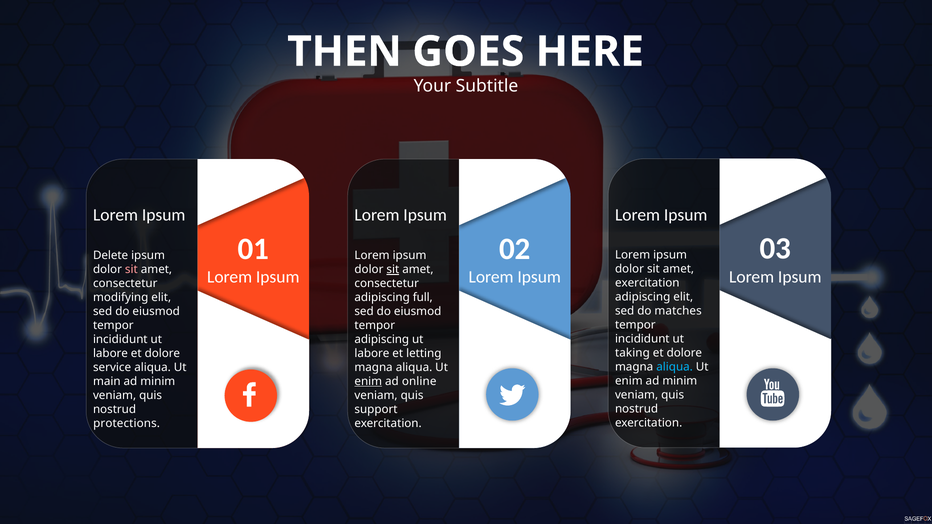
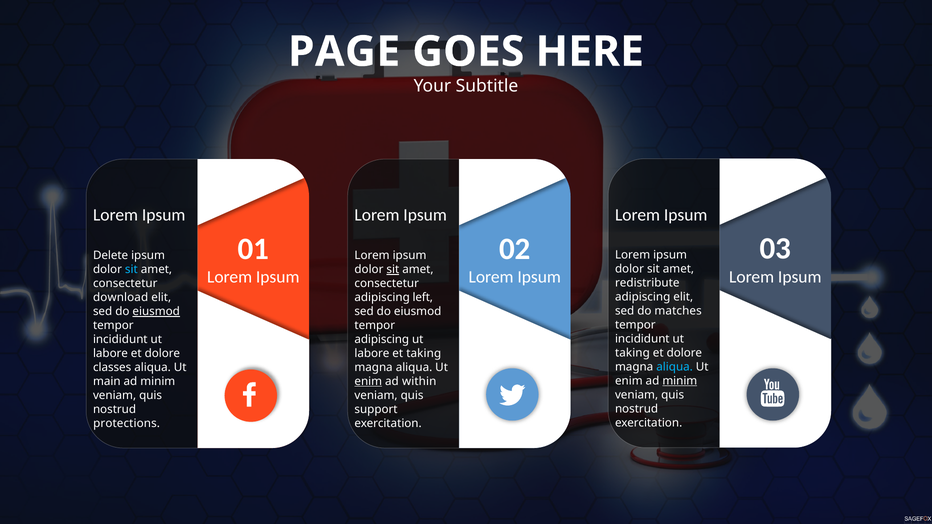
THEN: THEN -> PAGE (344, 52)
sit colour: pink -> light blue (131, 270)
exercitation: exercitation -> redistribute (647, 283)
modifying: modifying -> download (121, 298)
full: full -> left (423, 298)
eiusmod underline: none -> present (156, 312)
et letting: letting -> taking (424, 354)
service: service -> classes (112, 368)
minim underline: none -> present (680, 381)
online: online -> within (419, 382)
